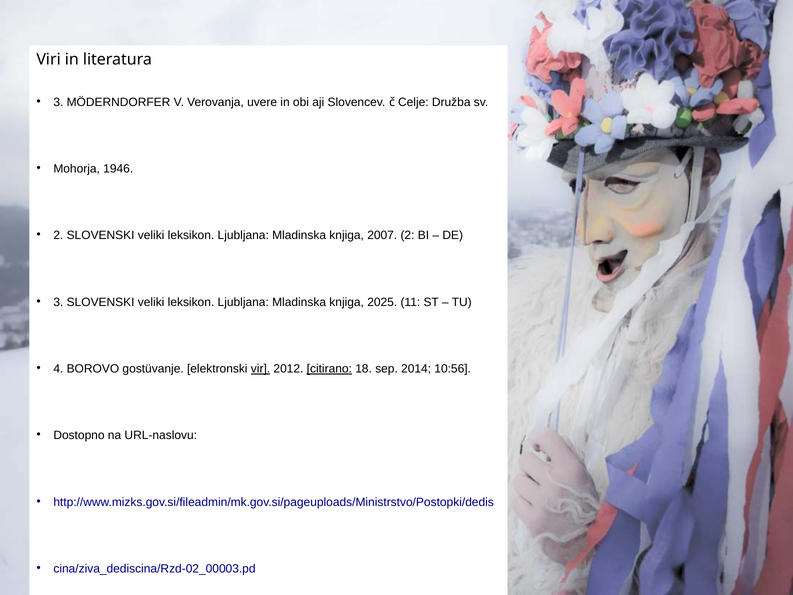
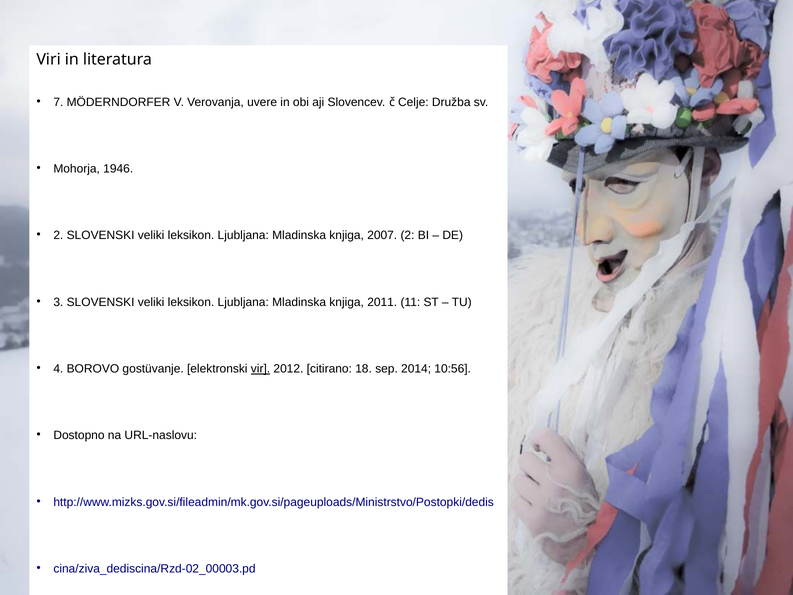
3: 3 -> 7 (58, 102)
2025: 2025 -> 2011 (382, 302)
citirano underline: present -> none (329, 369)
